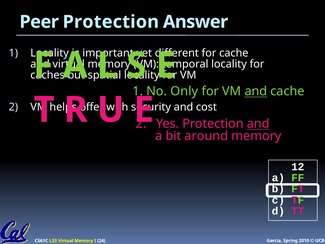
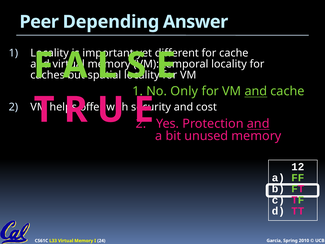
Peer Protection: Protection -> Depending (111, 22)
around: around -> unused (206, 136)
